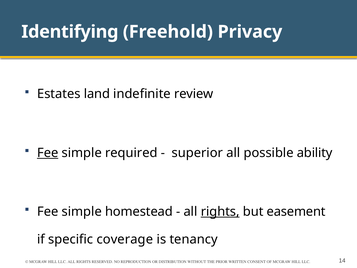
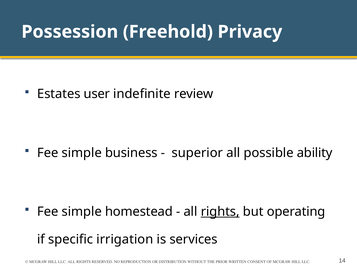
Identifying: Identifying -> Possession (70, 32)
land: land -> user (97, 94)
Fee underline: present -> none (48, 153)
required: required -> business (131, 153)
easement: easement -> operating (296, 211)
coverage: coverage -> irrigation (125, 239)
tenancy: tenancy -> services (194, 239)
